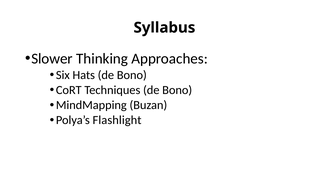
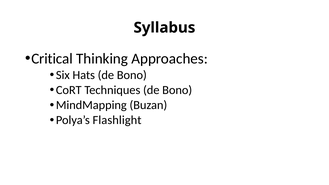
Slower: Slower -> Critical (52, 59)
